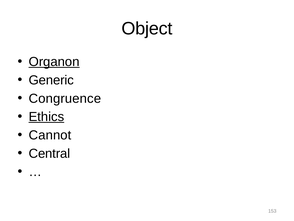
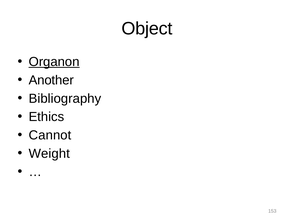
Generic: Generic -> Another (51, 80)
Congruence: Congruence -> Bibliography (65, 98)
Ethics underline: present -> none (46, 117)
Central: Central -> Weight (49, 153)
